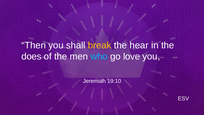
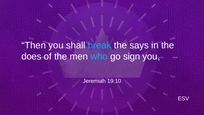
break colour: yellow -> light blue (100, 45)
hear: hear -> says (139, 45)
love: love -> sign (132, 56)
